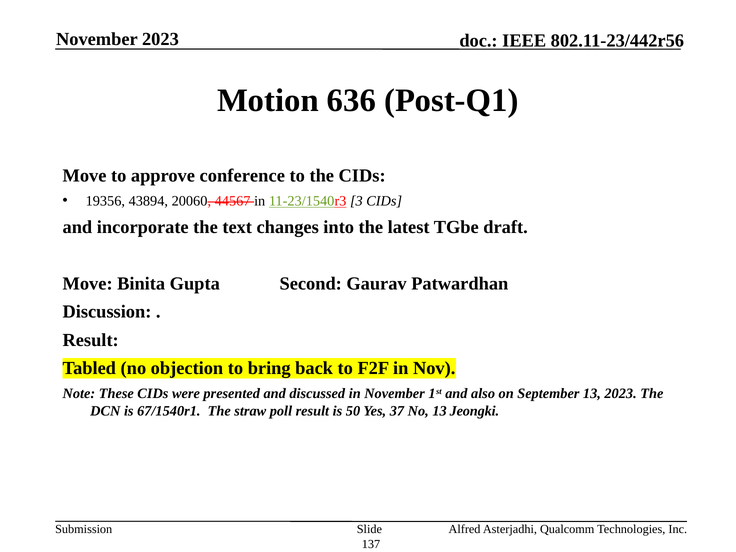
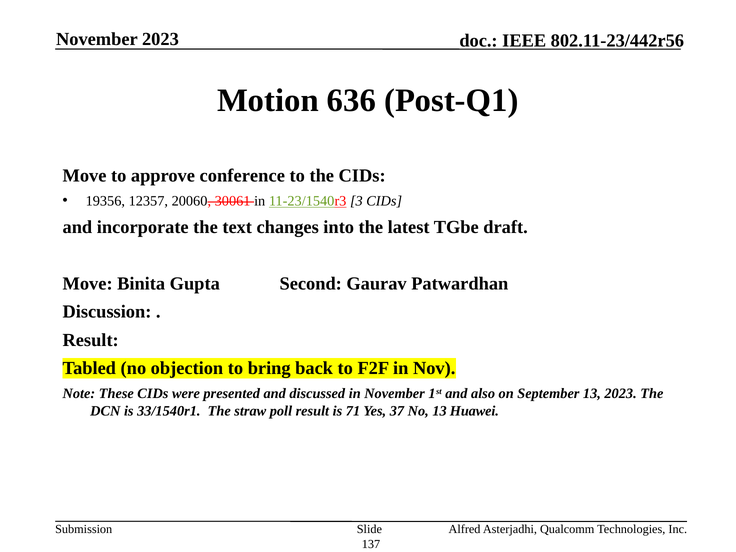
43894: 43894 -> 12357 (148, 201)
44567: 44567 -> 30061 (233, 201)
67/1540r1: 67/1540r1 -> 33/1540r1 (169, 411)
50: 50 -> 71 (353, 411)
Jeongki: Jeongki -> Huawei (474, 411)
